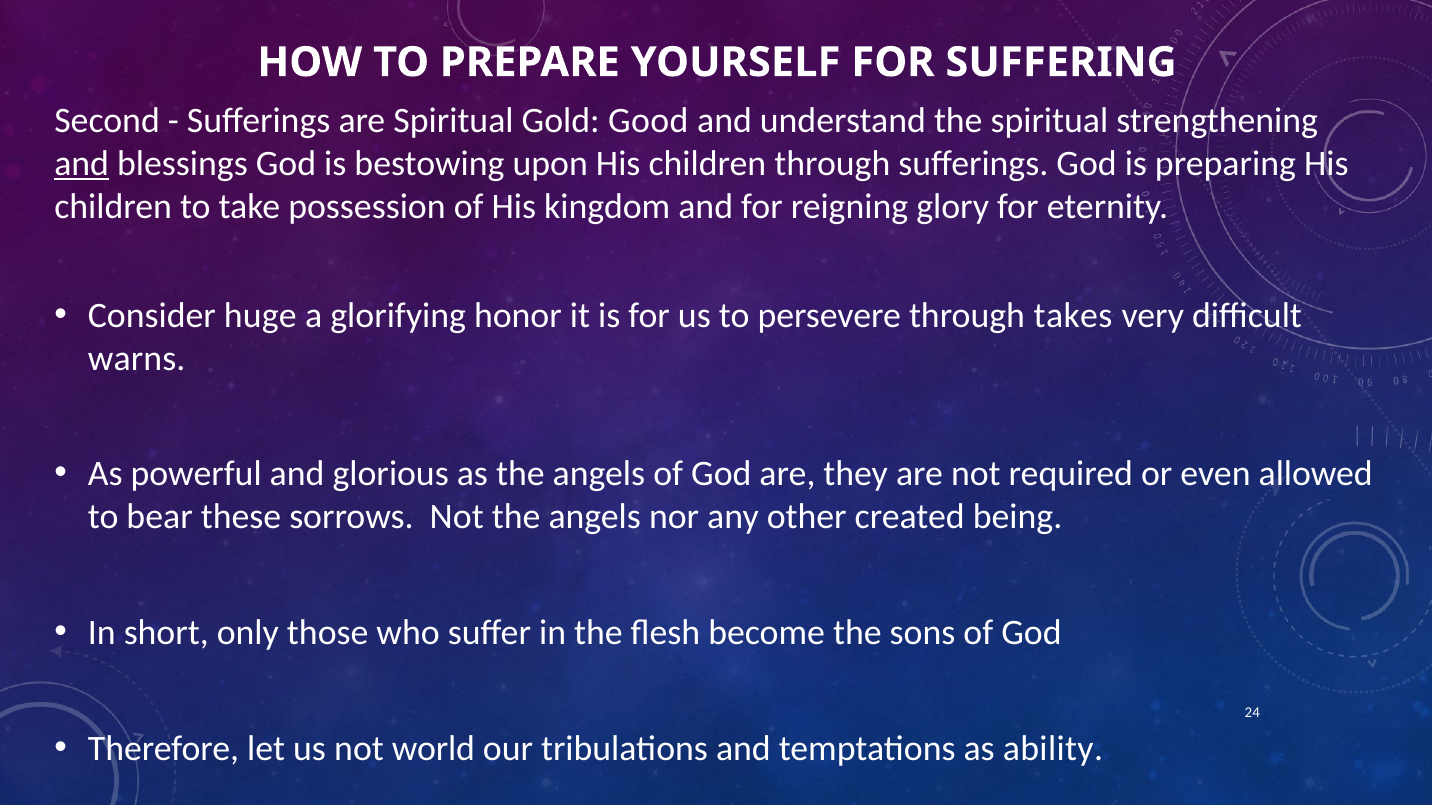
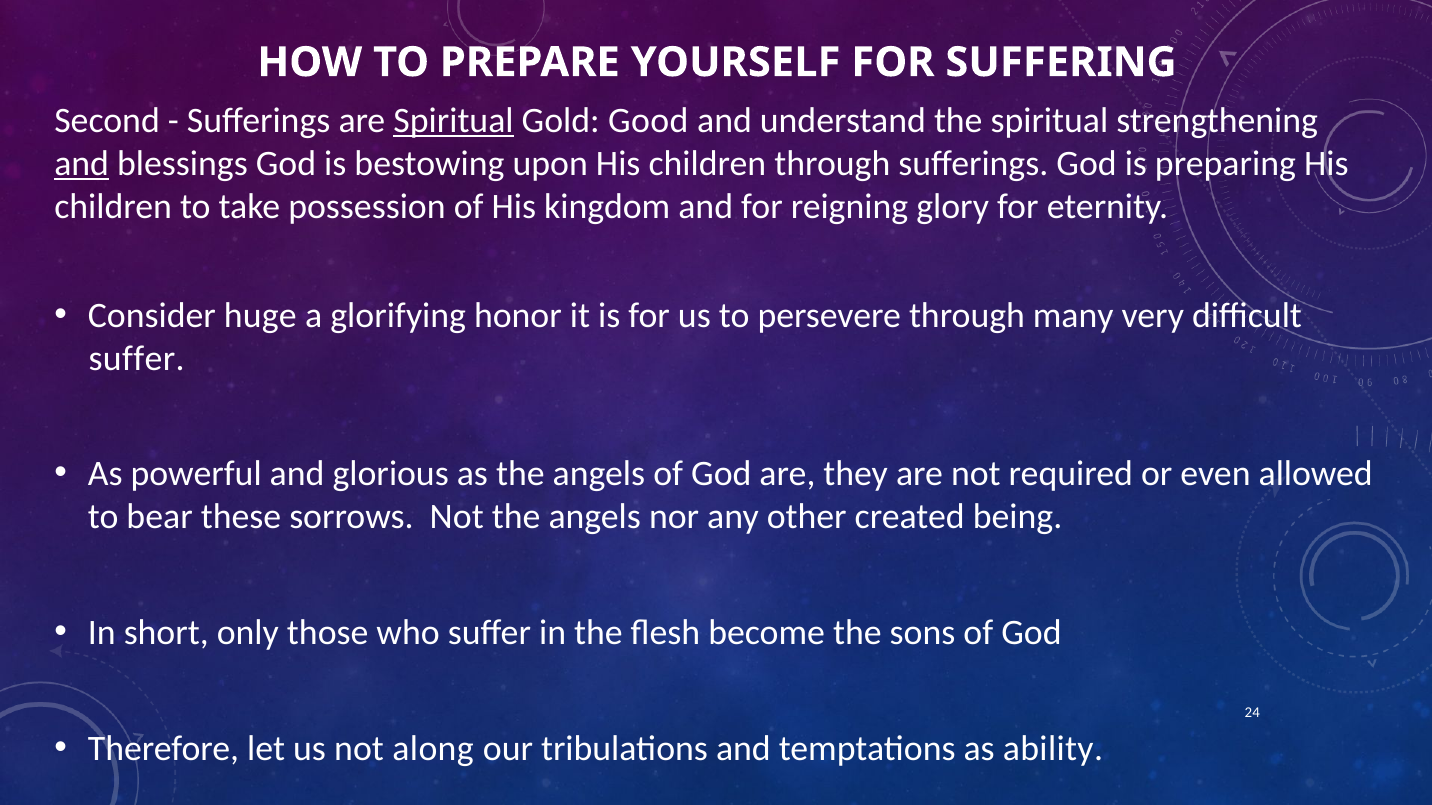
Spiritual underline: none -> present (454, 121)
takes: takes -> many (1073, 316)
warns: warns -> suffer (137, 358)
world: world -> along (433, 749)
